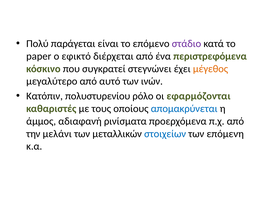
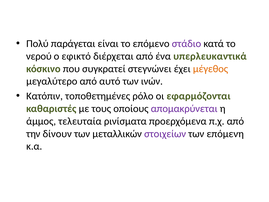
paper: paper -> νερού (39, 56)
περιστρεφόμενα: περιστρεφόμενα -> υπερλευκαντικά (210, 56)
πολυστυρενίου: πολυστυρενίου -> τοποθετημένες (98, 96)
απομακρύνεται colour: blue -> purple (184, 108)
αδιαφανή: αδιαφανή -> τελευταία (80, 121)
μελάνι: μελάνι -> δίνουν (57, 134)
στοιχείων colour: blue -> purple (165, 134)
